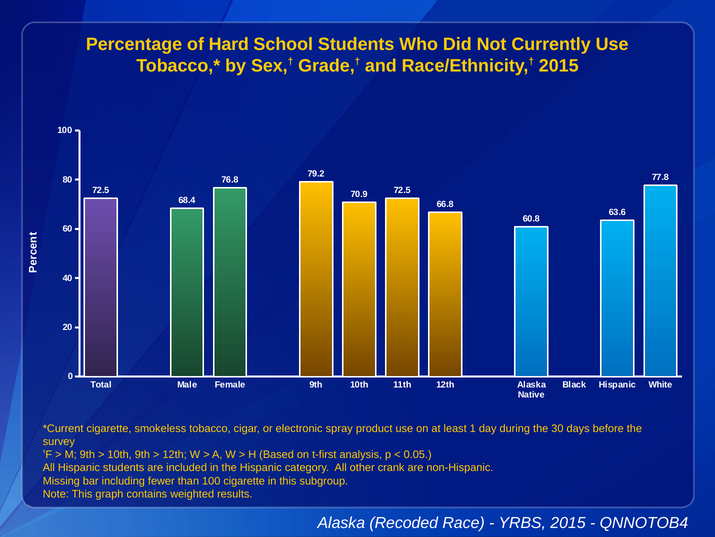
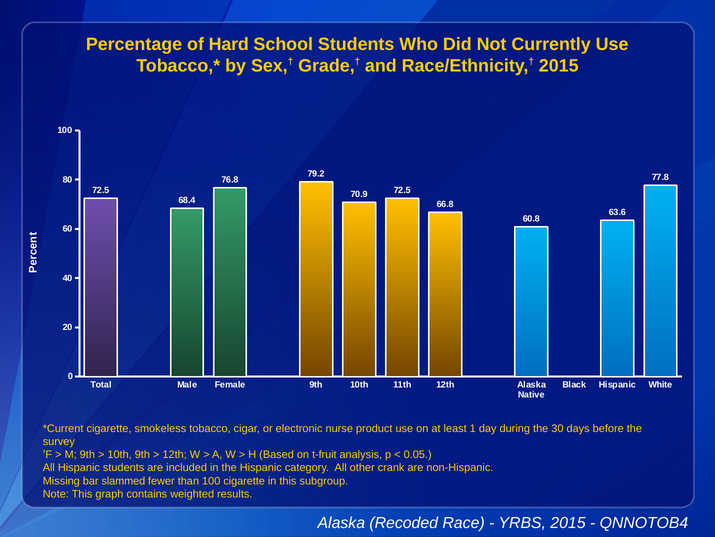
spray: spray -> nurse (339, 428)
t-first: t-first -> t-fruit (324, 454)
including: including -> slammed (123, 480)
